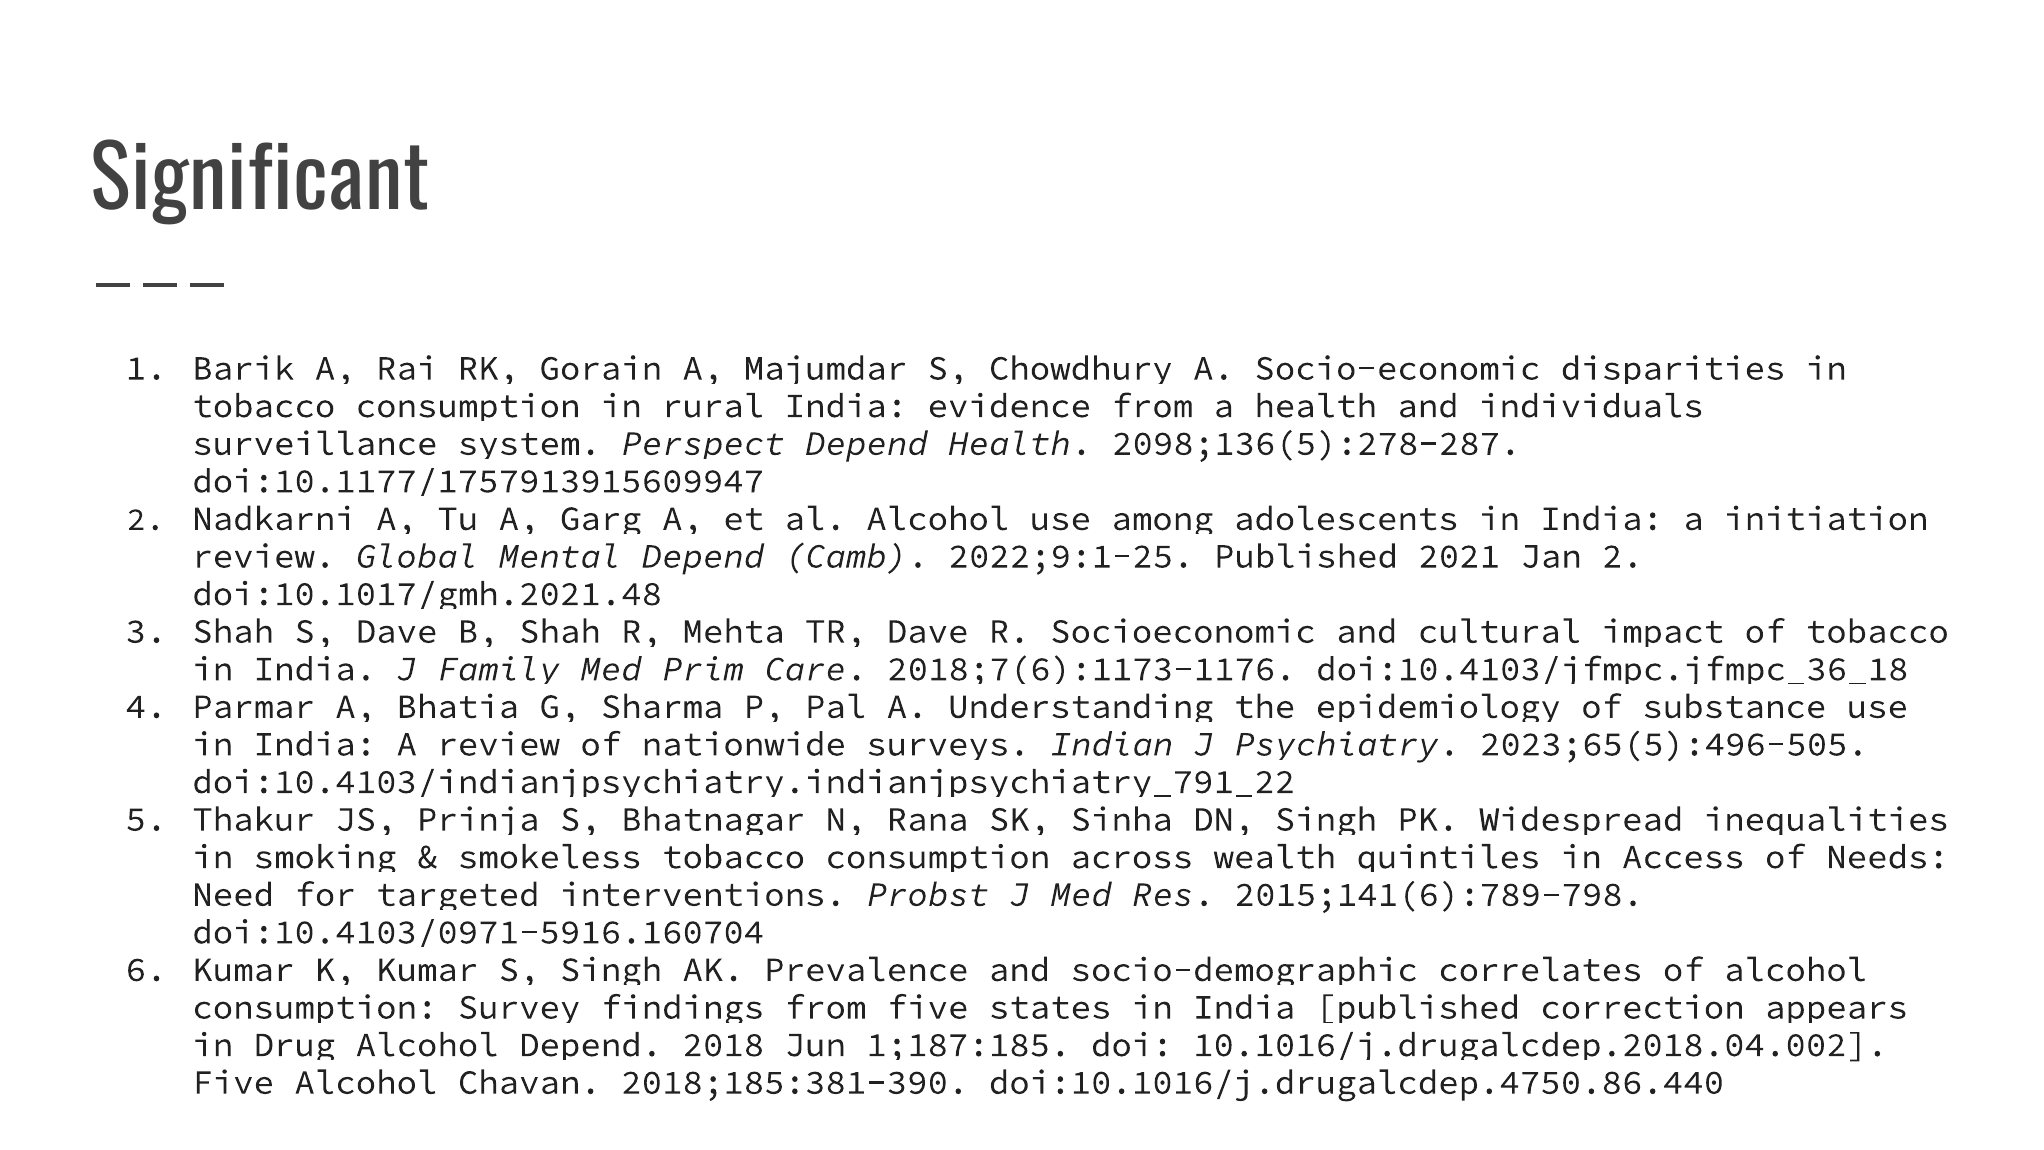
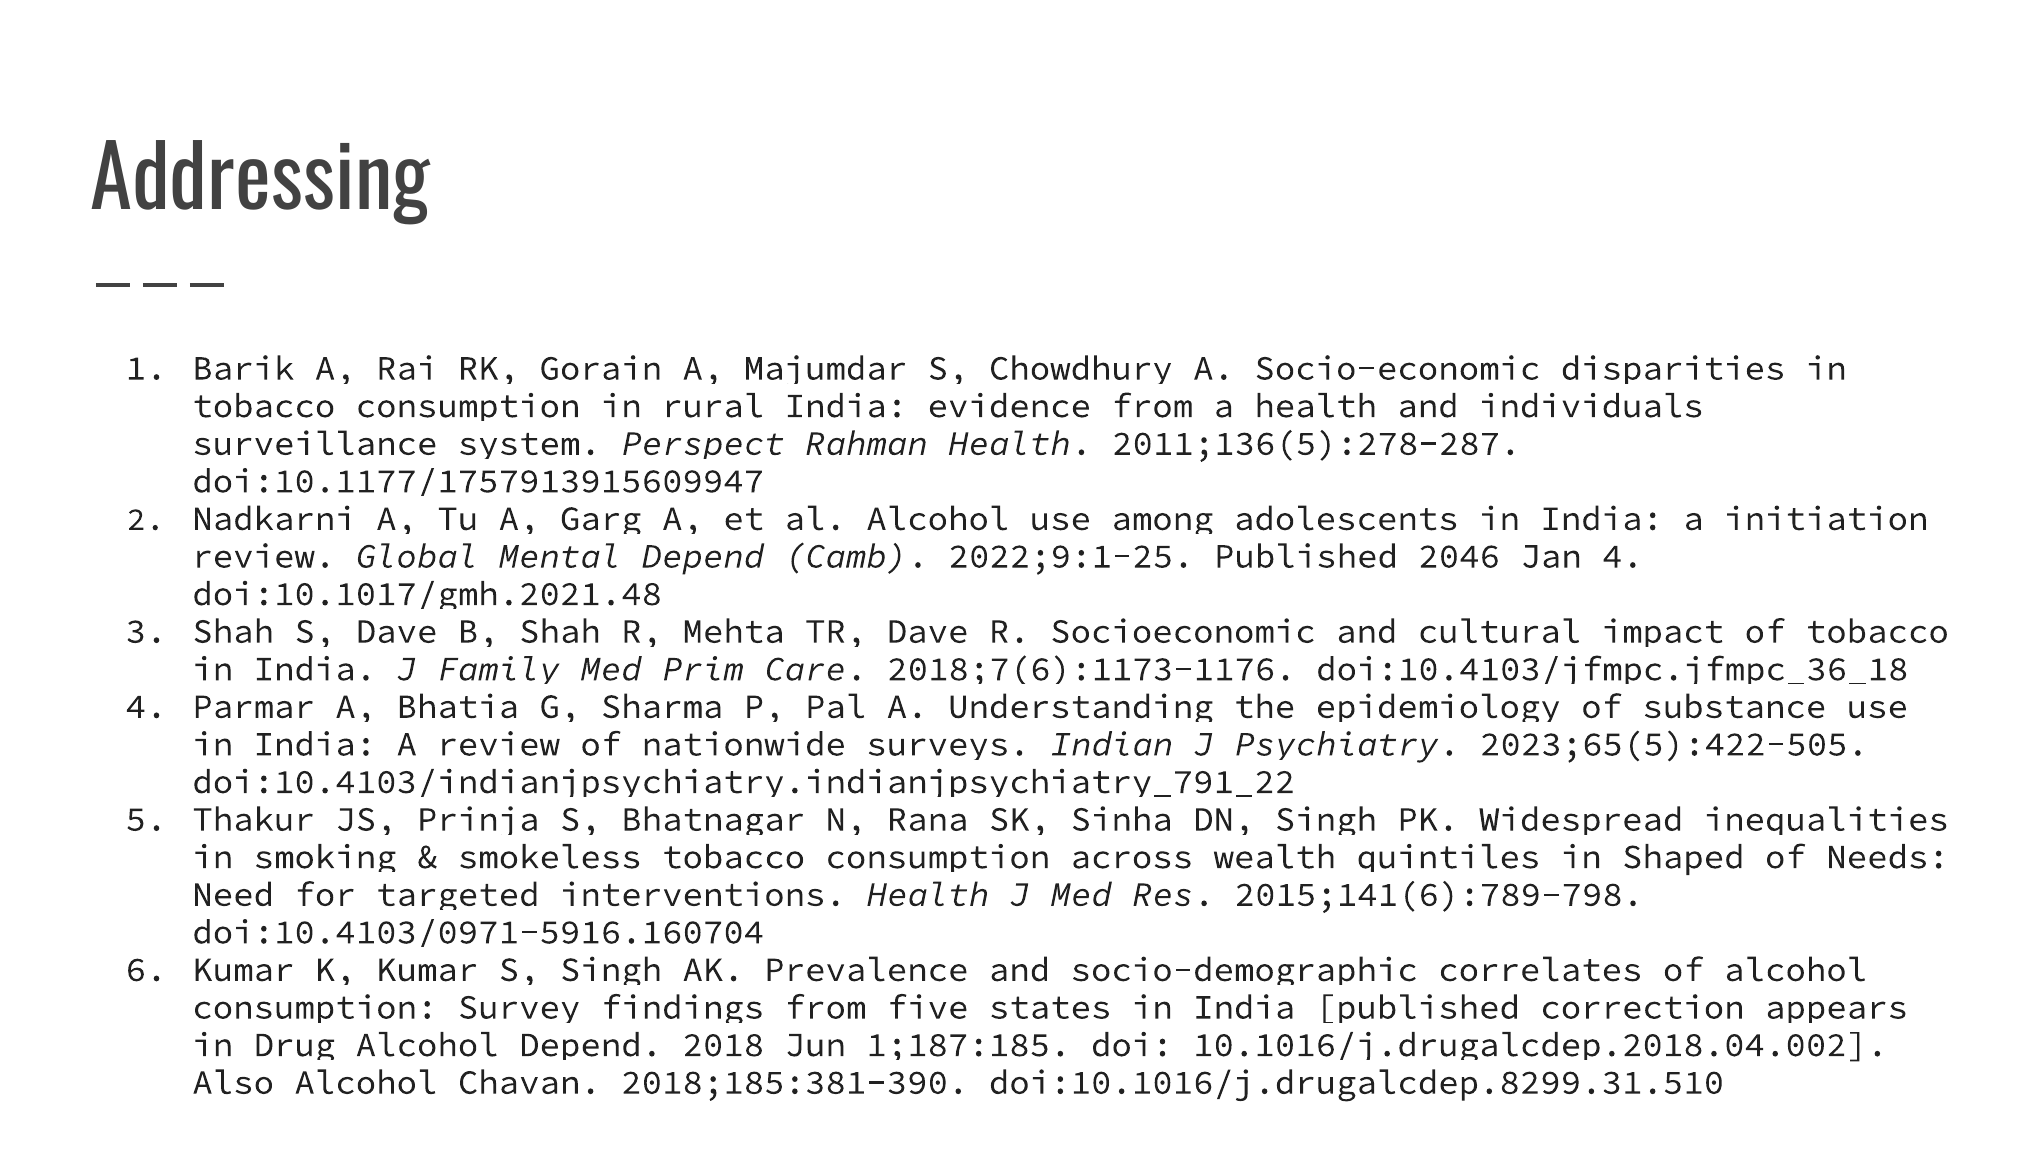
Significant: Significant -> Addressing (260, 182)
Depend: Depend -> Rahman (867, 443)
2098;136(5):278-287: 2098;136(5):278-287 -> 2011;136(5):278-287 (1316, 443)
2021: 2021 -> 2046 (1459, 556)
Jan 2: 2 -> 4 (1623, 556)
2023;65(5):496-505: 2023;65(5):496-505 -> 2023;65(5):422-505 (1674, 744)
Access: Access -> Shaped (1683, 857)
Probst: Probst -> Health (928, 894)
Five: Five -> Also (233, 1082)
doi:10.1016/j.drugalcdep.4750.86.440: doi:10.1016/j.drugalcdep.4750.86.440 -> doi:10.1016/j.drugalcdep.8299.31.510 (1357, 1082)
